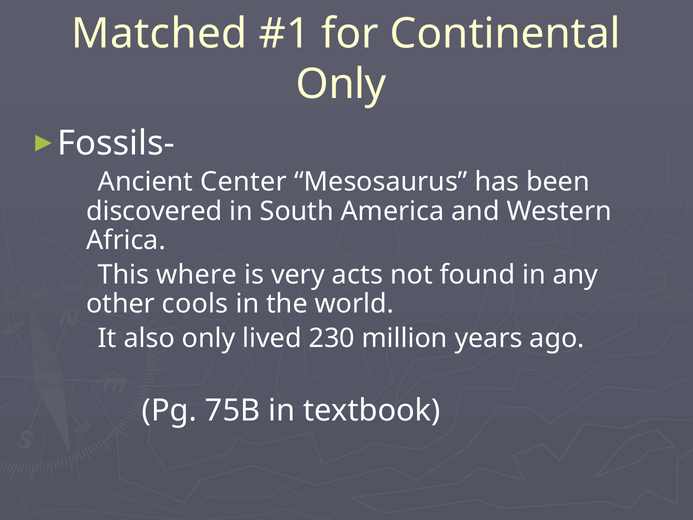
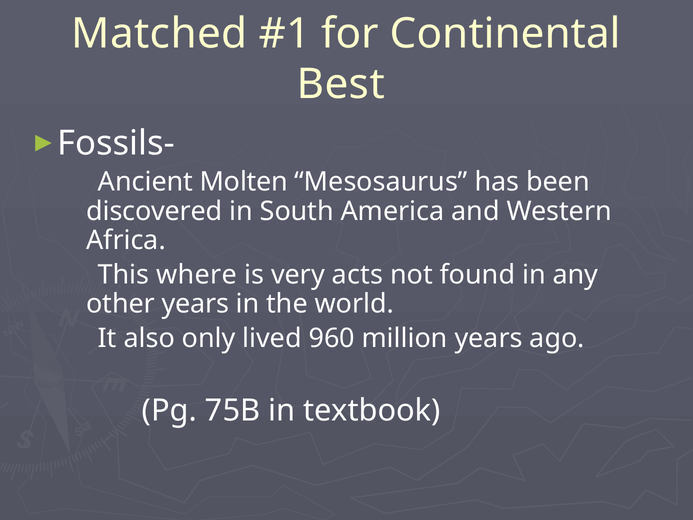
Only: Only -> Best (341, 84)
Center: Center -> Molten (244, 182)
other cools: cools -> years (195, 304)
230: 230 -> 960 (332, 338)
